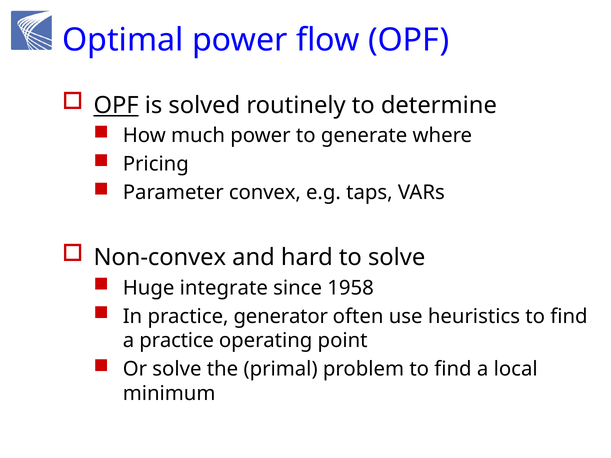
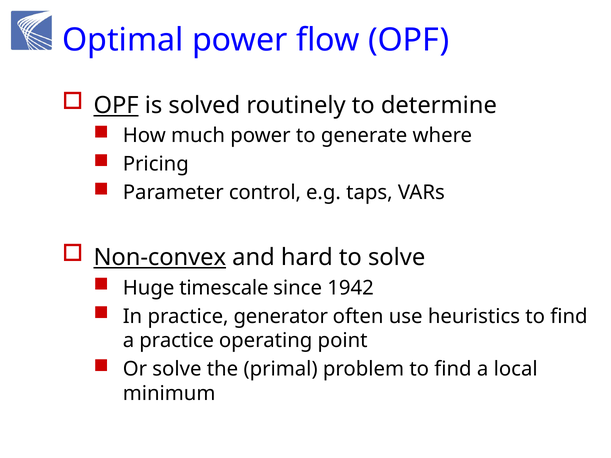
convex: convex -> control (265, 193)
Non-convex underline: none -> present (160, 258)
integrate: integrate -> timescale (224, 288)
1958: 1958 -> 1942 (351, 288)
